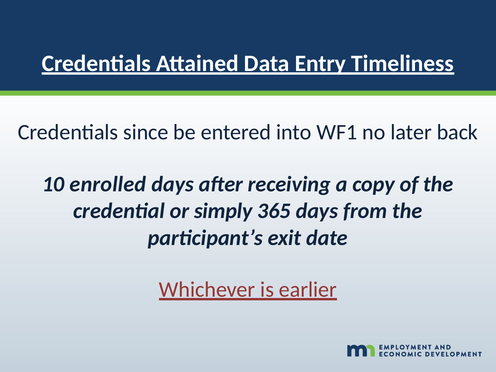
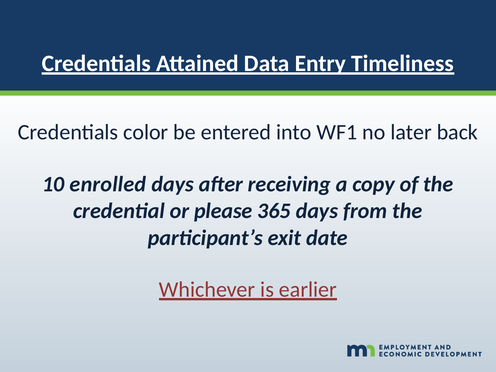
since: since -> color (146, 132)
simply: simply -> please (223, 211)
